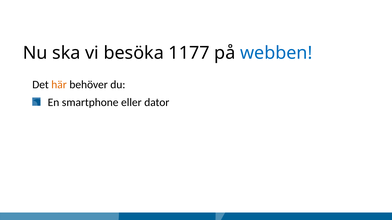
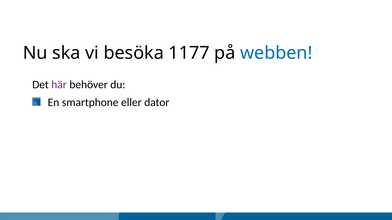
här colour: orange -> purple (59, 85)
